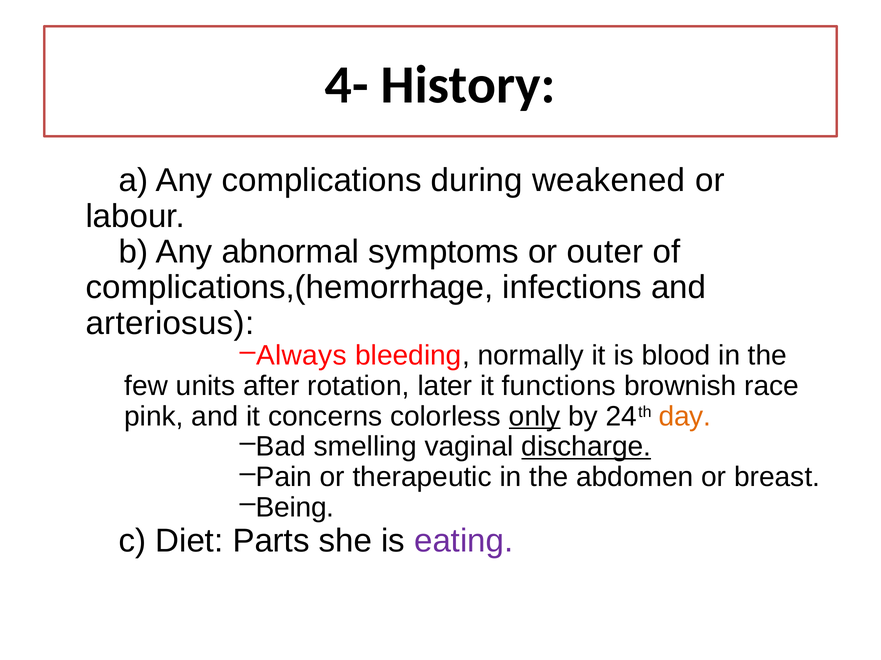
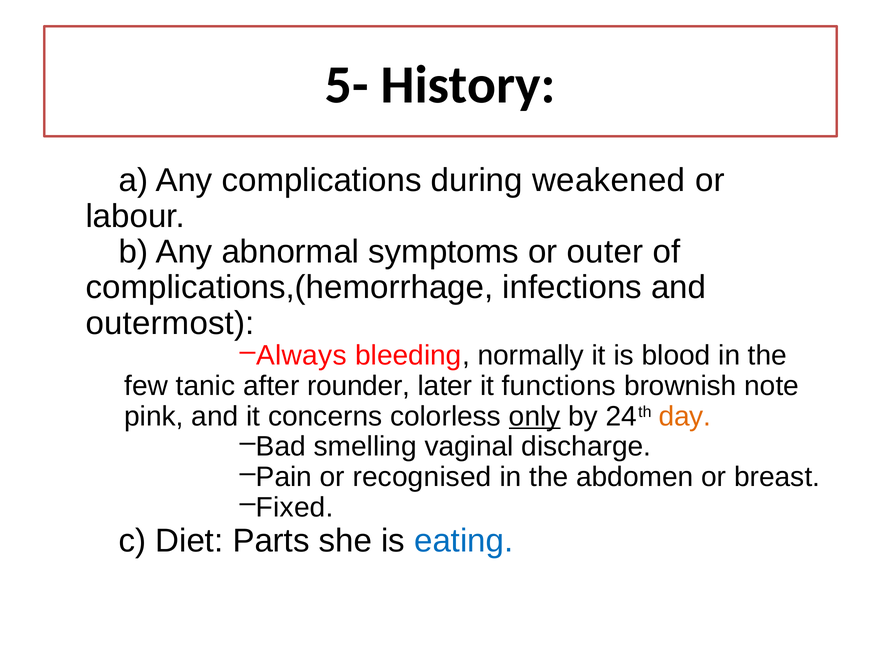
4-: 4- -> 5- (347, 85)
arteriosus: arteriosus -> outermost (170, 324)
units: units -> tanic (206, 386)
rotation: rotation -> rounder (359, 386)
race: race -> note (772, 386)
discharge underline: present -> none (586, 447)
therapeutic: therapeutic -> recognised (422, 478)
Being: Being -> Fixed (295, 508)
eating colour: purple -> blue (464, 542)
